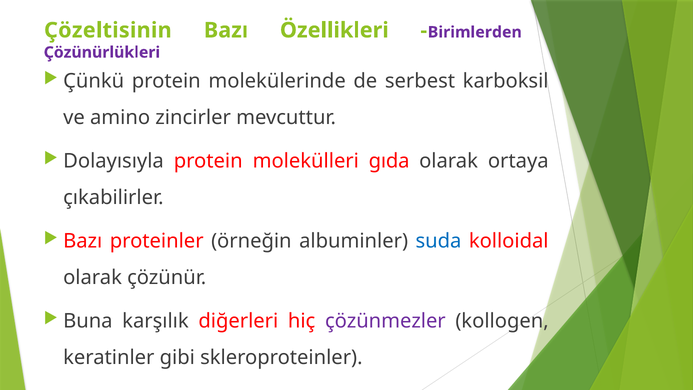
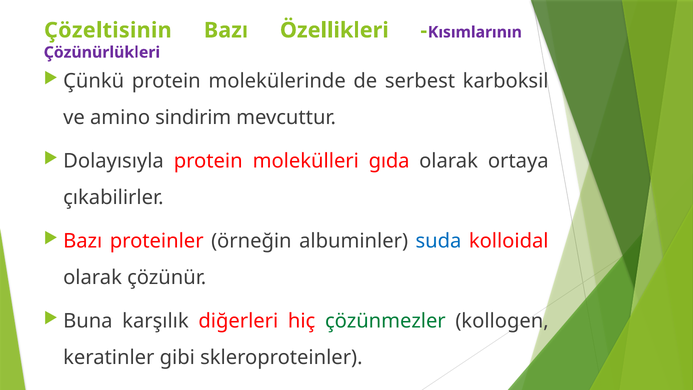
Birimlerden: Birimlerden -> Kısımlarının (475, 32)
zincirler: zincirler -> sindirim (193, 117)
çözünmezler colour: purple -> green (385, 321)
